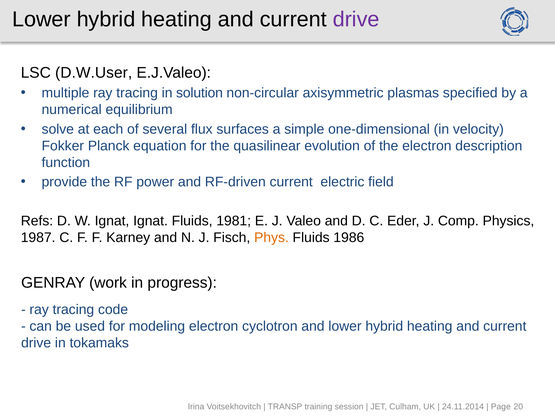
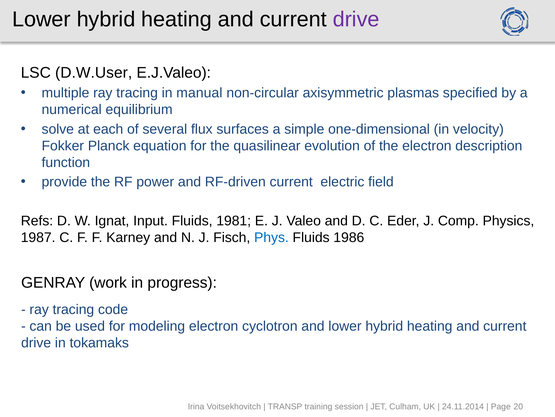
solution: solution -> manual (199, 93)
Ignat Ignat: Ignat -> Input (151, 221)
Phys colour: orange -> blue (271, 237)
